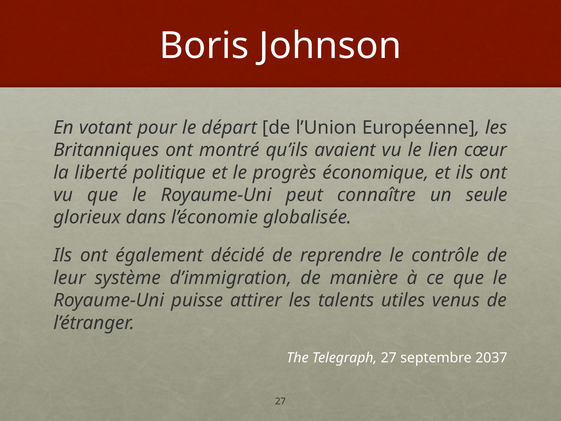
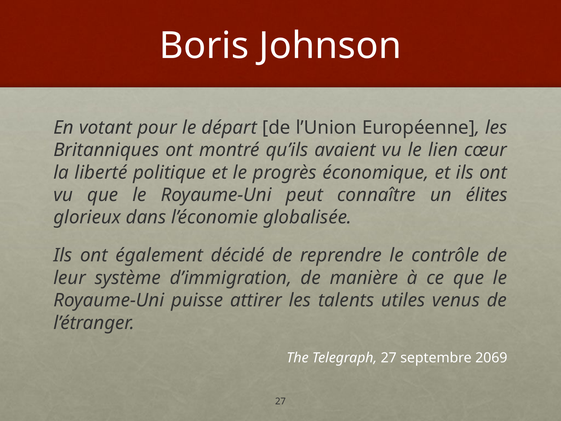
seule: seule -> élites (487, 195)
2037: 2037 -> 2069 (491, 358)
